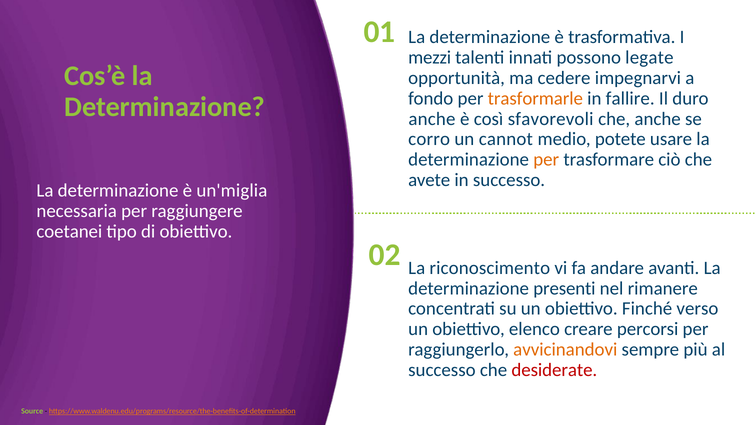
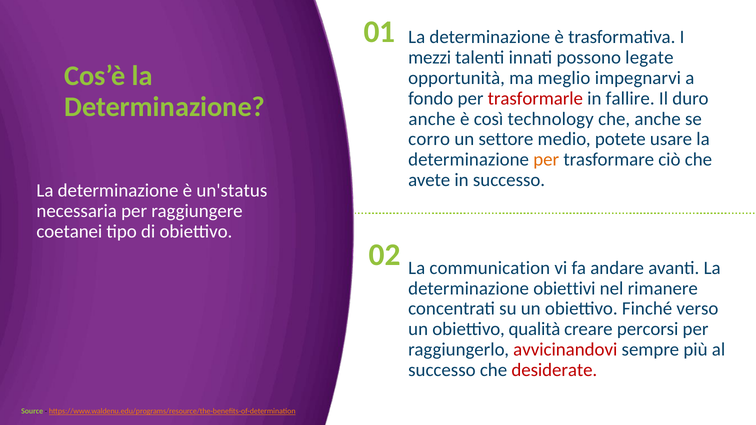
cedere: cedere -> meglio (564, 78)
trasformarle colour: orange -> red (535, 98)
sfavorevoli: sfavorevoli -> technology (551, 119)
cannot: cannot -> settore (506, 139)
un'miglia: un'miglia -> un'status (232, 191)
riconoscimento: riconoscimento -> communication (490, 268)
presenti: presenti -> obiettivi (564, 289)
elenco: elenco -> qualità (535, 329)
avvicinandovi colour: orange -> red (565, 350)
